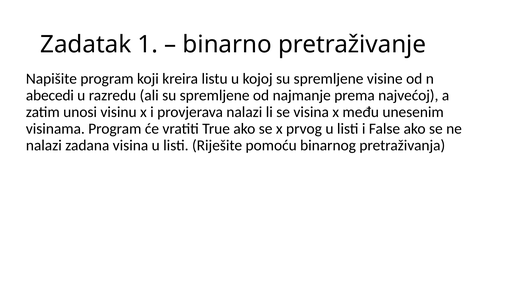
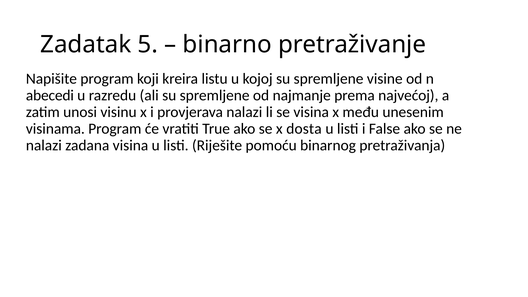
1: 1 -> 5 (148, 44)
prvog: prvog -> dosta (304, 129)
